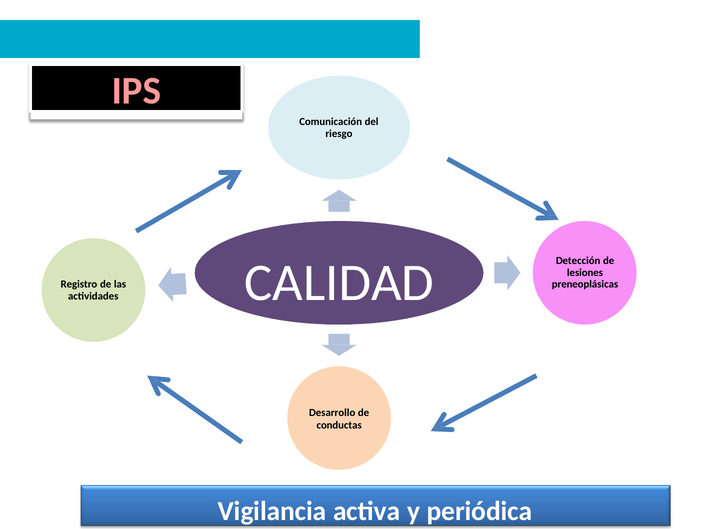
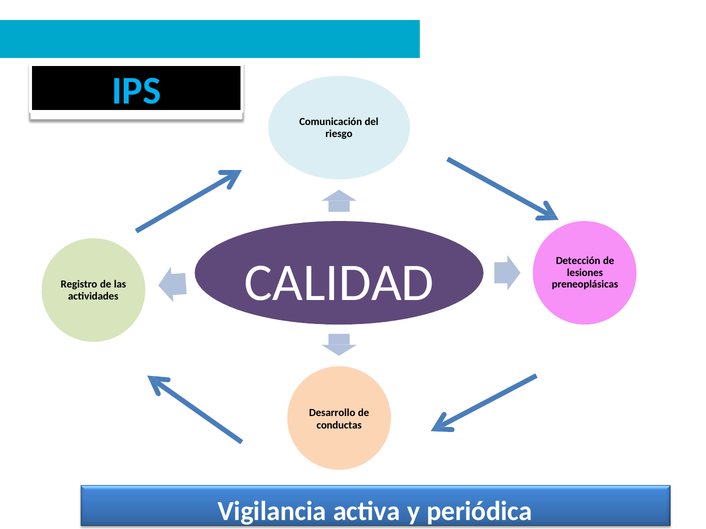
IPS colour: pink -> light blue (136, 91)
